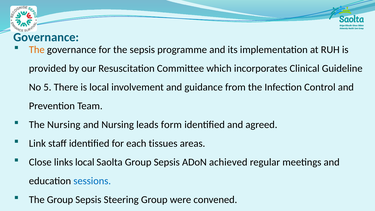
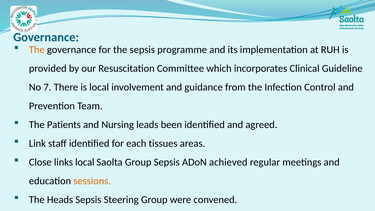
5: 5 -> 7 (47, 87)
The Nursing: Nursing -> Patients (64, 125)
form: form -> been (171, 125)
sessions colour: blue -> orange (92, 181)
The Group: Group -> Heads (60, 200)
